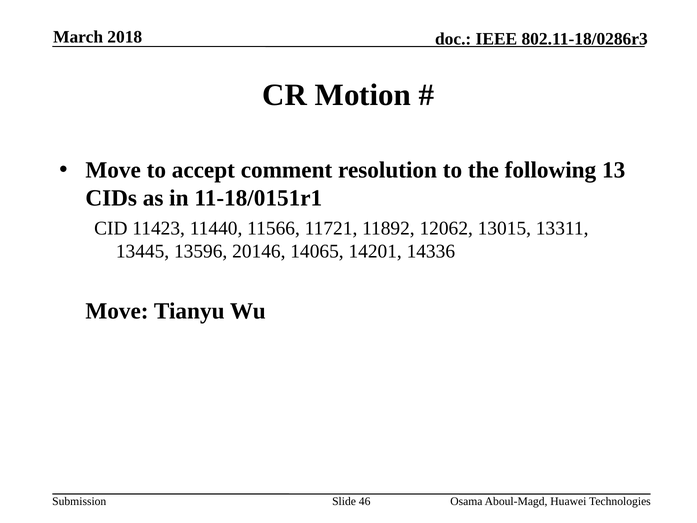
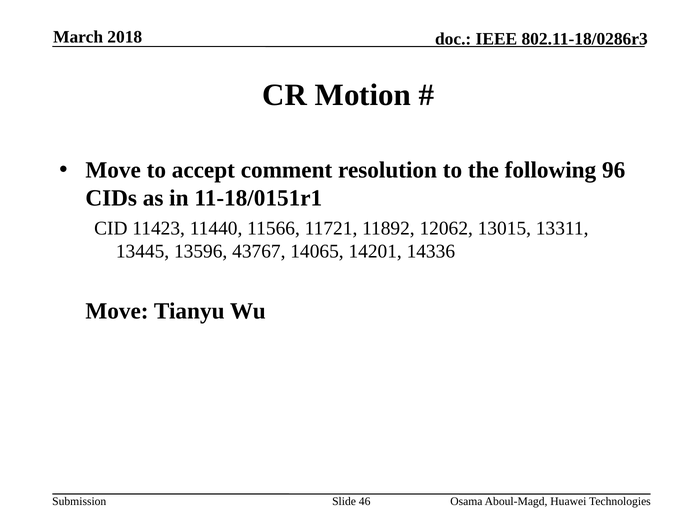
13: 13 -> 96 (614, 170)
20146: 20146 -> 43767 (259, 251)
